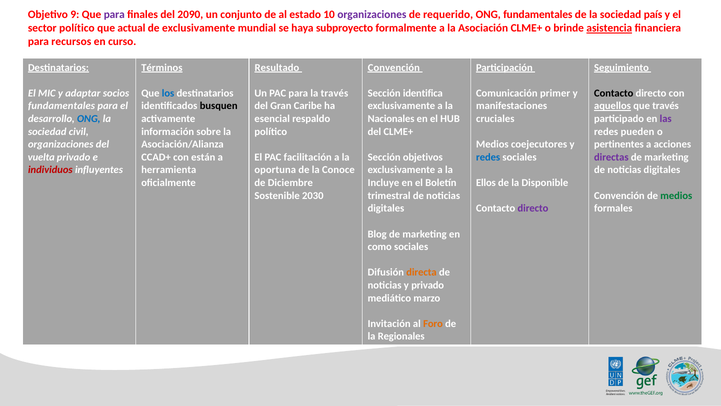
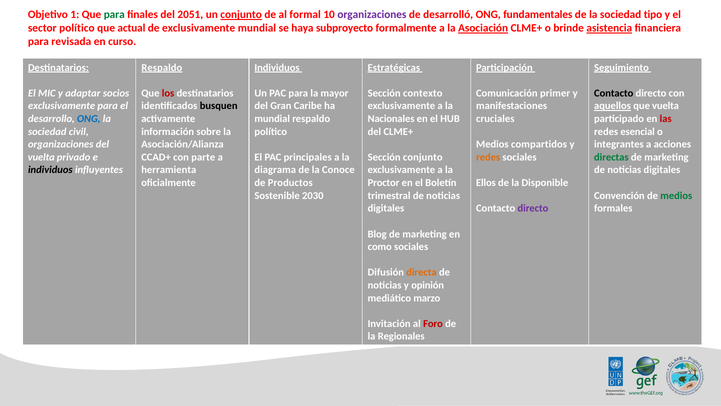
9: 9 -> 1 (75, 15)
para colour: purple -> green (114, 15)
2090: 2090 -> 2051 (190, 15)
conjunto underline: none -> present (241, 15)
estado: estado -> formal (305, 15)
requerido: requerido -> desarrolló (448, 15)
país: país -> tipo (653, 15)
Asociación underline: none -> present (483, 28)
recursos: recursos -> revisada (71, 42)
Términos: Términos -> Respaldo (162, 67)
Resultado: Resultado -> Individuos (277, 67)
Convención: Convención -> Estratégicas (394, 67)
los colour: blue -> red (168, 93)
la través: través -> mayor (335, 93)
identifica: identifica -> contexto (423, 93)
fundamentales: fundamentales -> exclusivamente (62, 106)
que través: través -> vuelta (666, 106)
esencial: esencial -> mundial (272, 119)
las colour: purple -> red (666, 119)
pueden: pueden -> esencial (638, 131)
coejecutores: coejecutores -> compartidos (539, 144)
pertinentes: pertinentes -> integrantes (619, 144)
están: están -> parte (203, 157)
facilitación: facilitación -> principales (308, 157)
Sección objetivos: objetivos -> conjunto (423, 157)
redes colour: blue -> orange (488, 157)
directas colour: purple -> green (611, 157)
individuos colour: red -> black (50, 170)
oportuna: oportuna -> diagrama (275, 170)
Diciembre: Diciembre -> Productos (290, 183)
Incluye: Incluye -> Proctor (384, 183)
y privado: privado -> opinión (428, 285)
Foro colour: orange -> red (433, 323)
